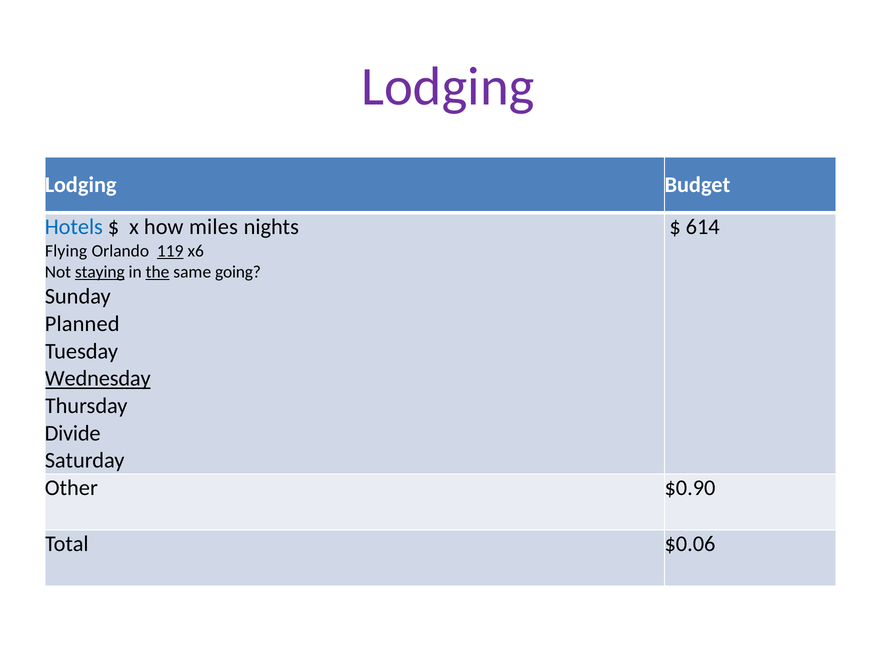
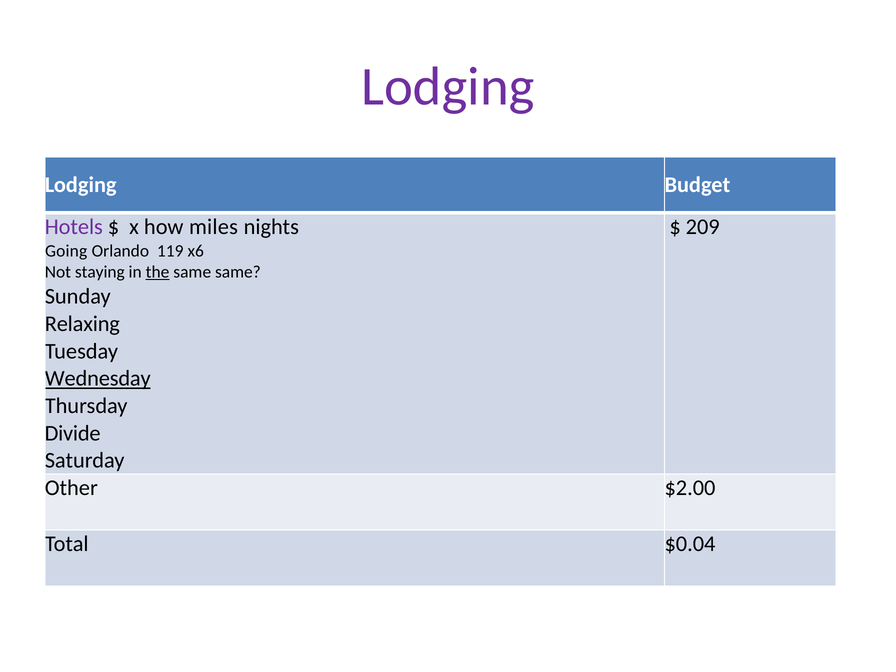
Hotels colour: blue -> purple (74, 227)
614: 614 -> 209 (703, 227)
Flying: Flying -> Going (66, 251)
119 underline: present -> none (170, 251)
staying underline: present -> none (100, 272)
same going: going -> same (238, 272)
Planned: Planned -> Relaxing (82, 324)
$0.90: $0.90 -> $2.00 (690, 488)
$0.06: $0.06 -> $0.04 (690, 544)
